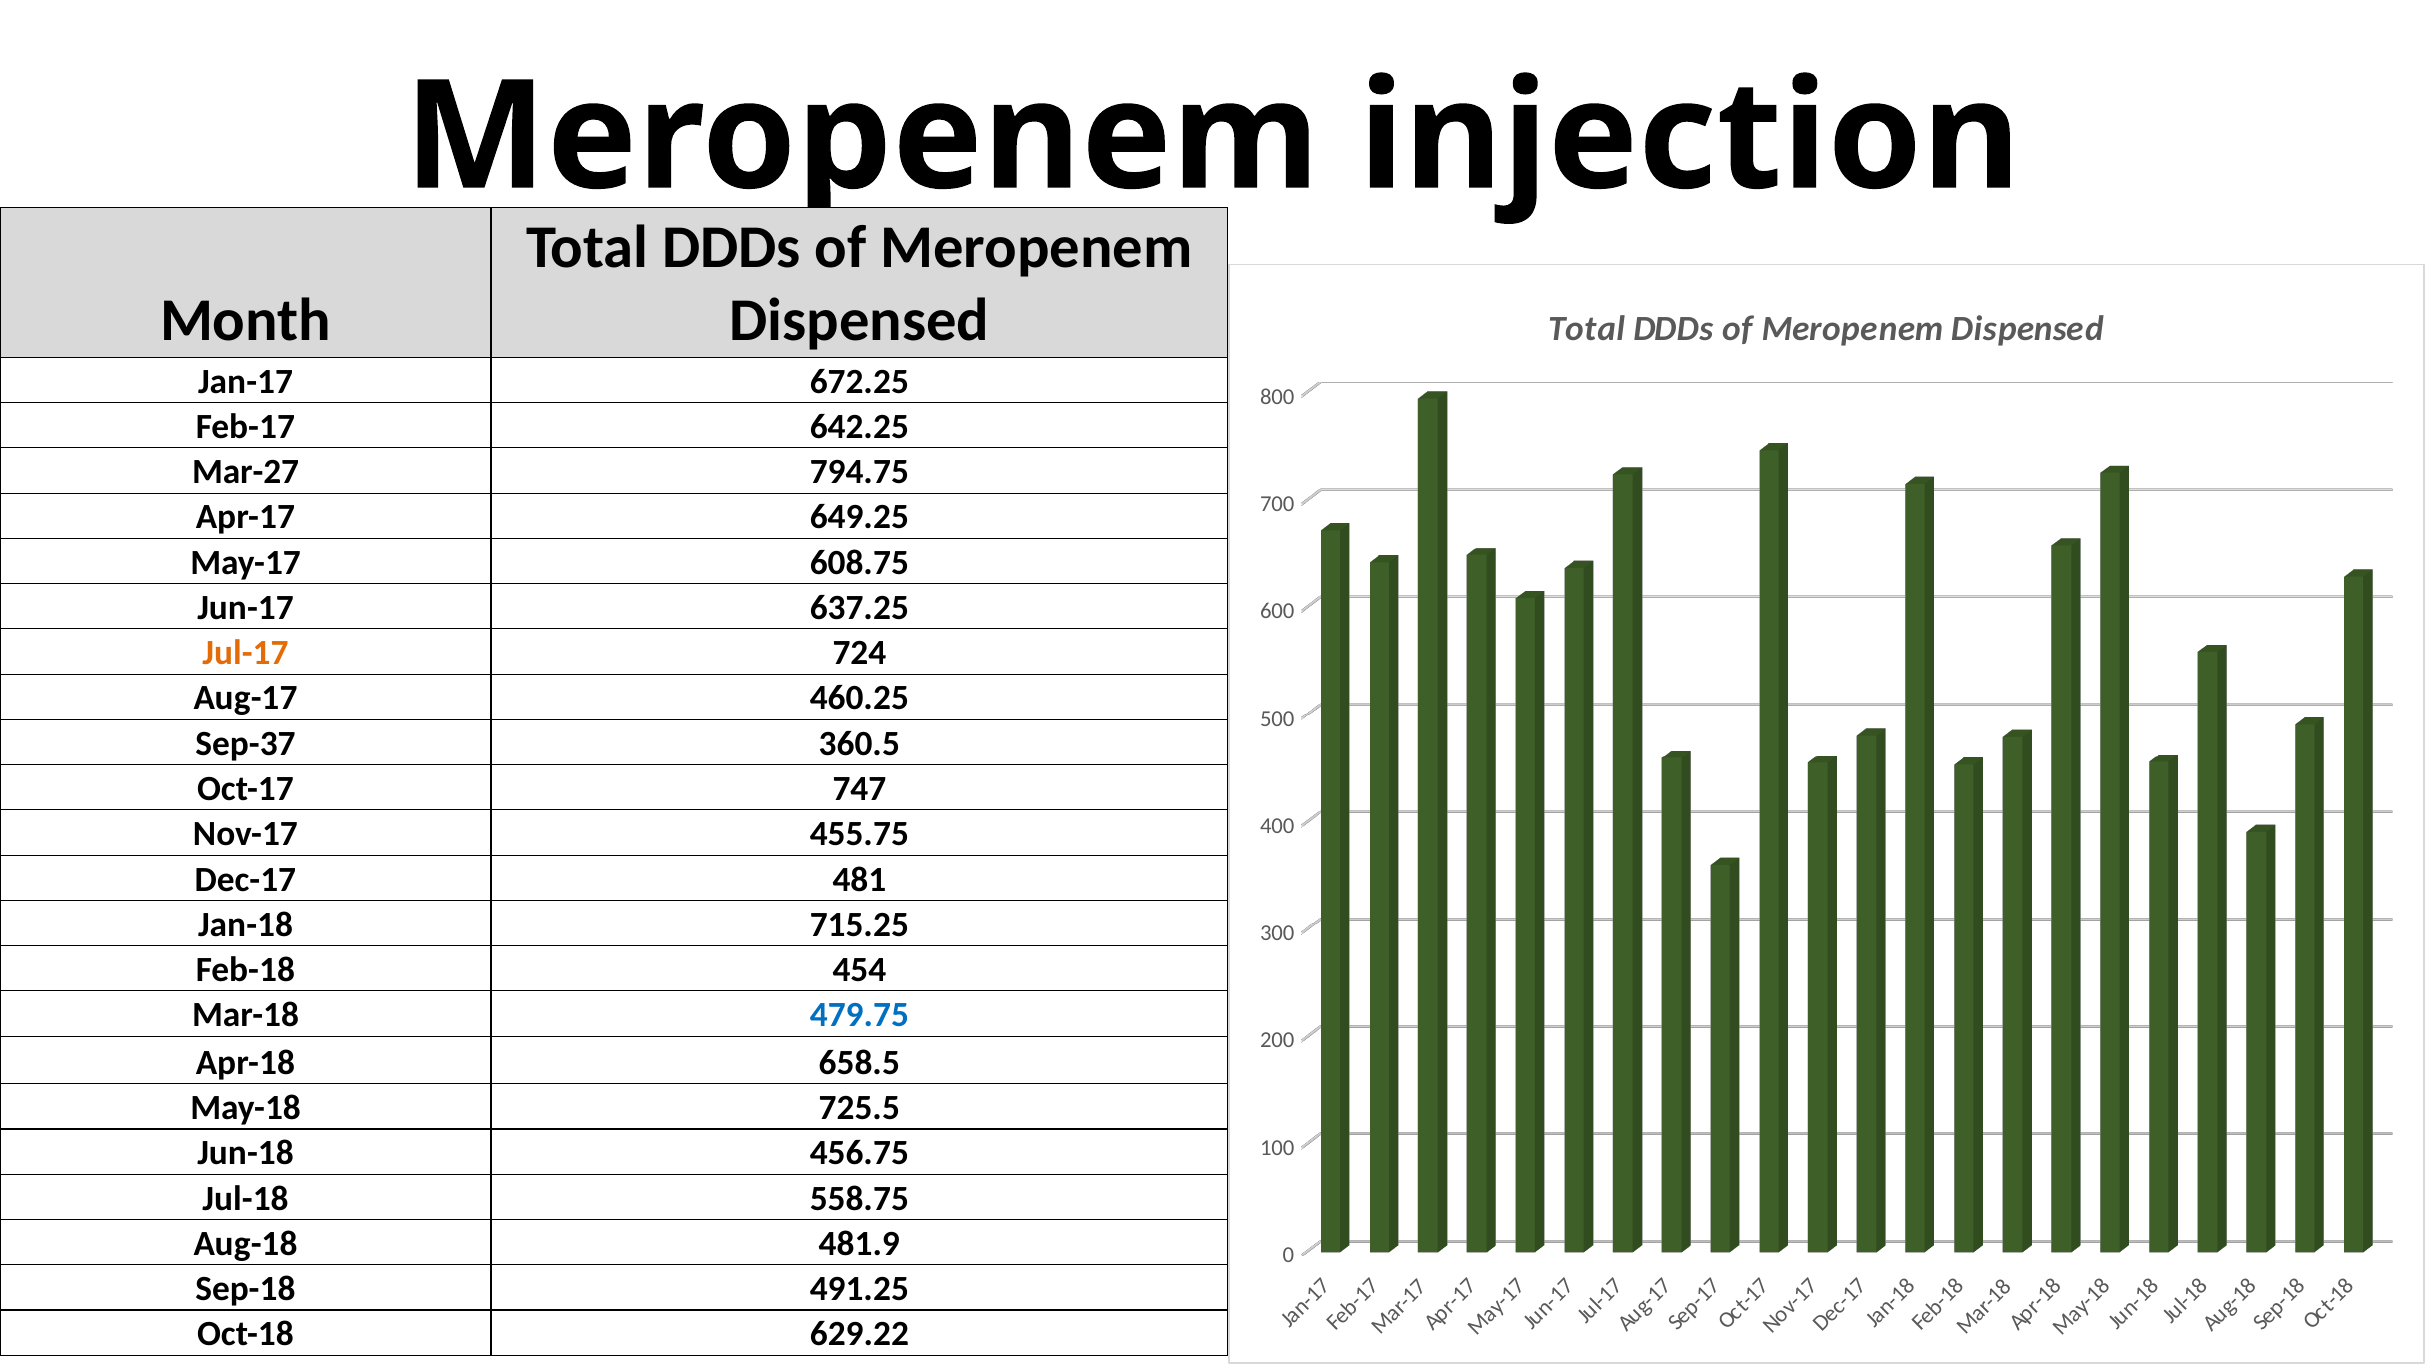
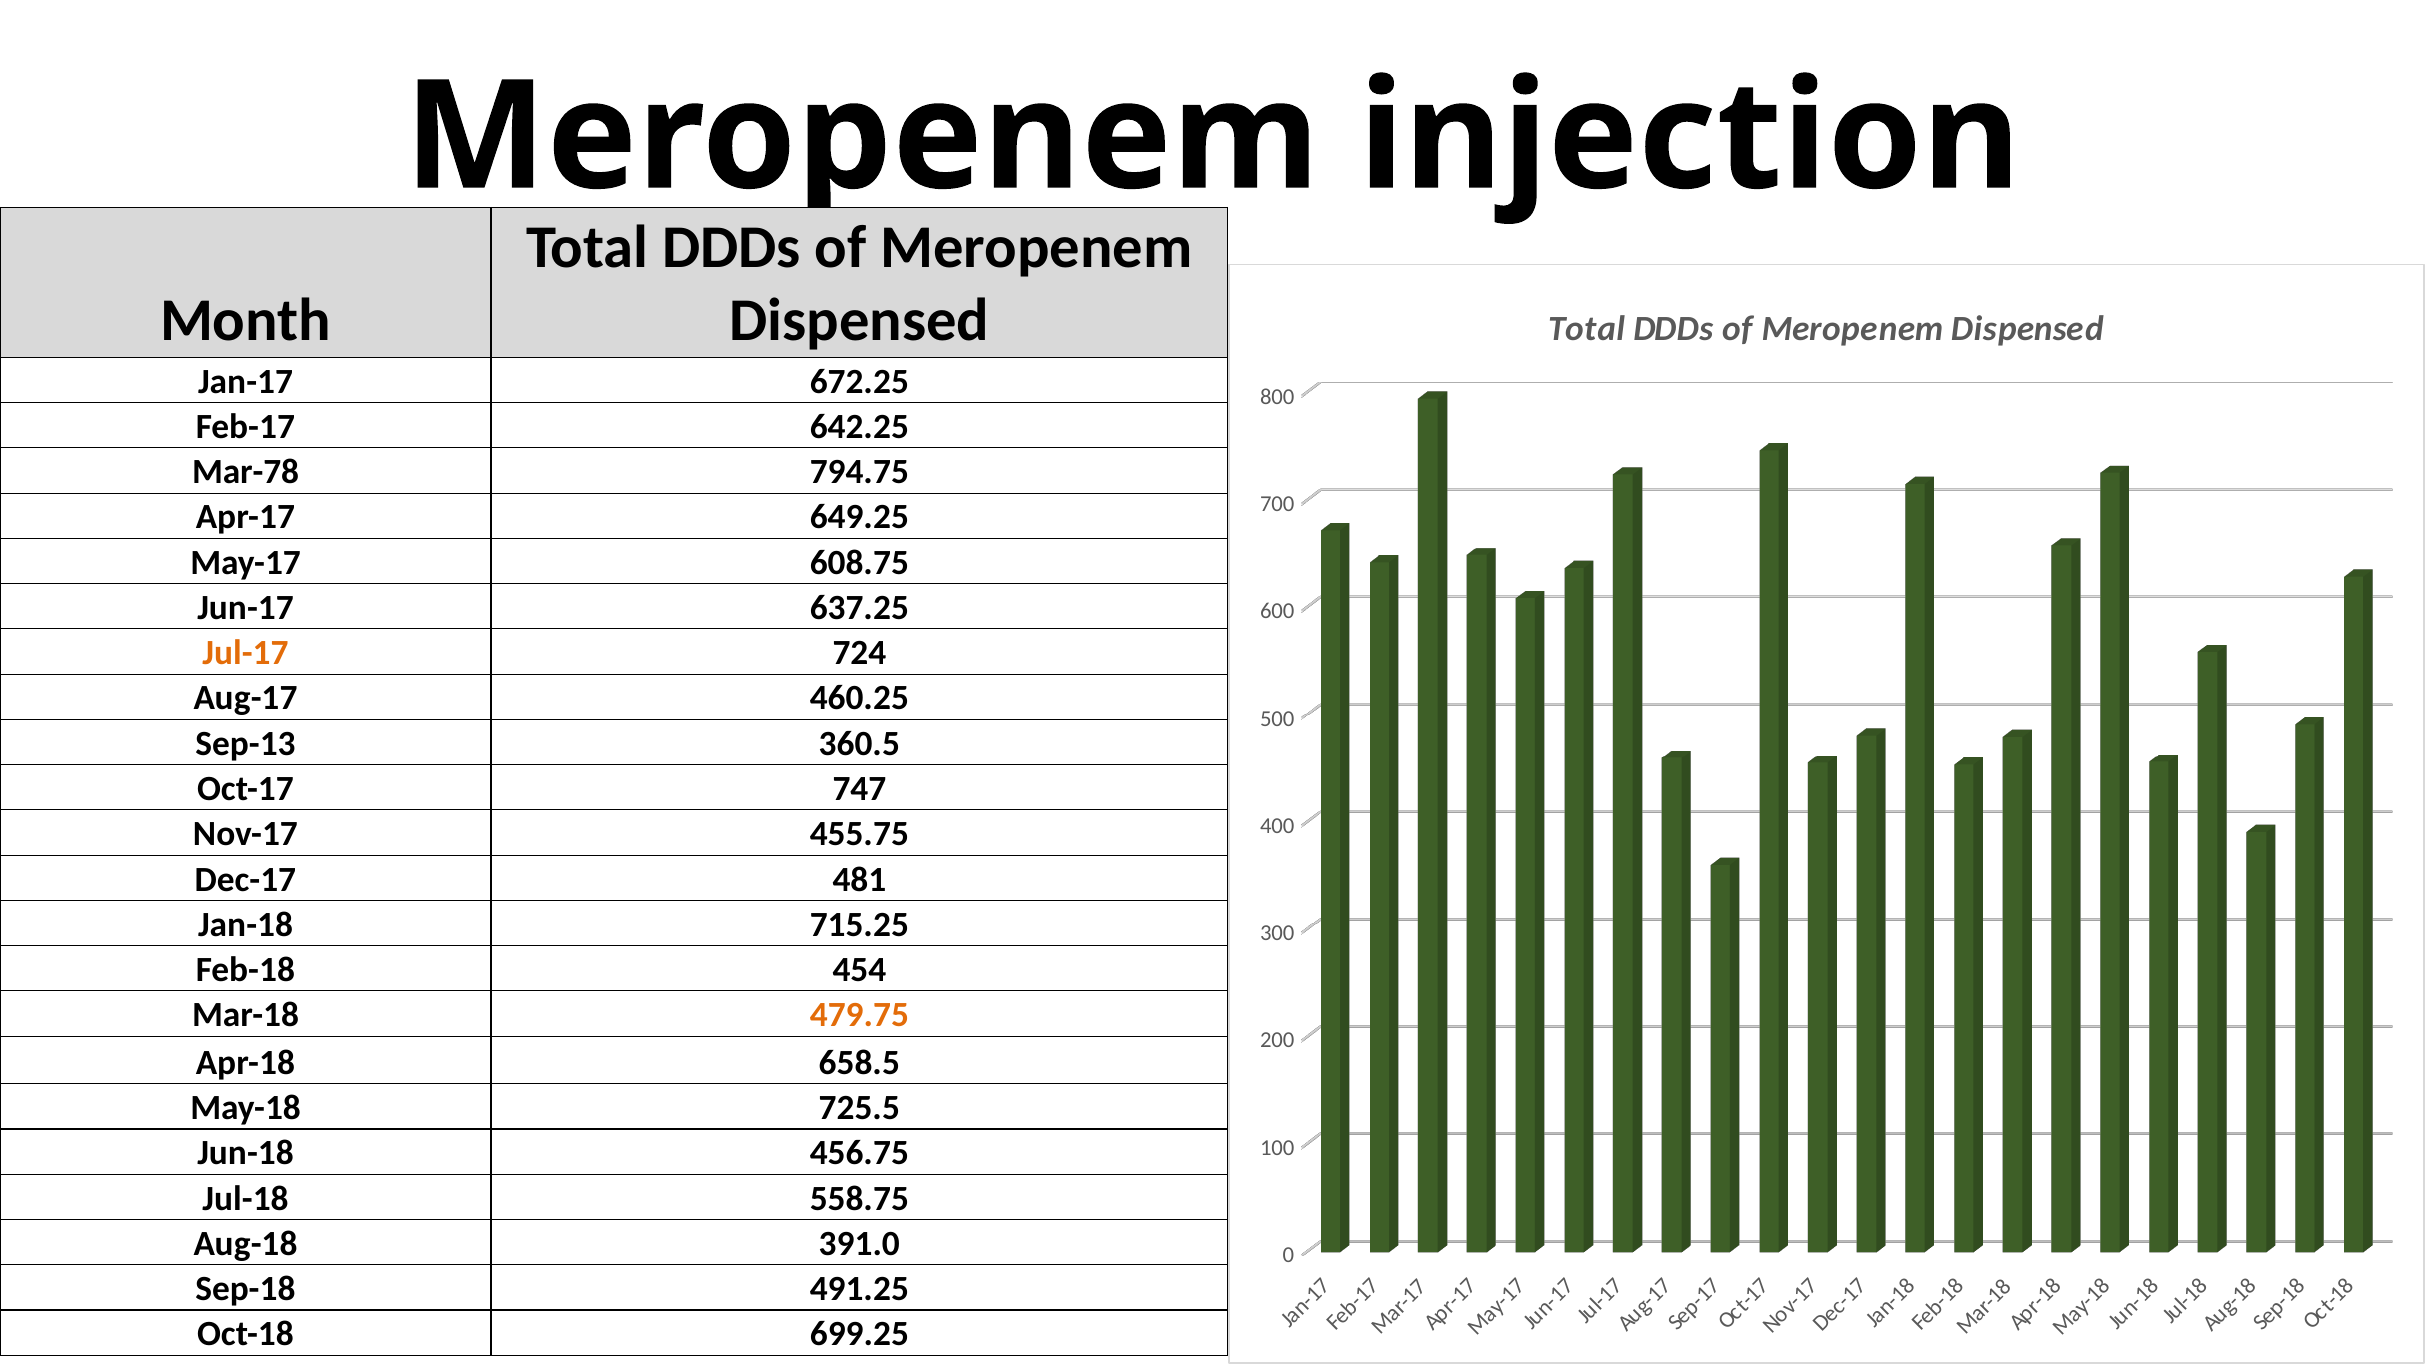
Mar-27: Mar-27 -> Mar-78 (246, 472)
Sep-37: Sep-37 -> Sep-13 (245, 744)
479.75 colour: blue -> orange (859, 1015)
481.9: 481.9 -> 391.0 (859, 1244)
629.22: 629.22 -> 699.25 (859, 1334)
